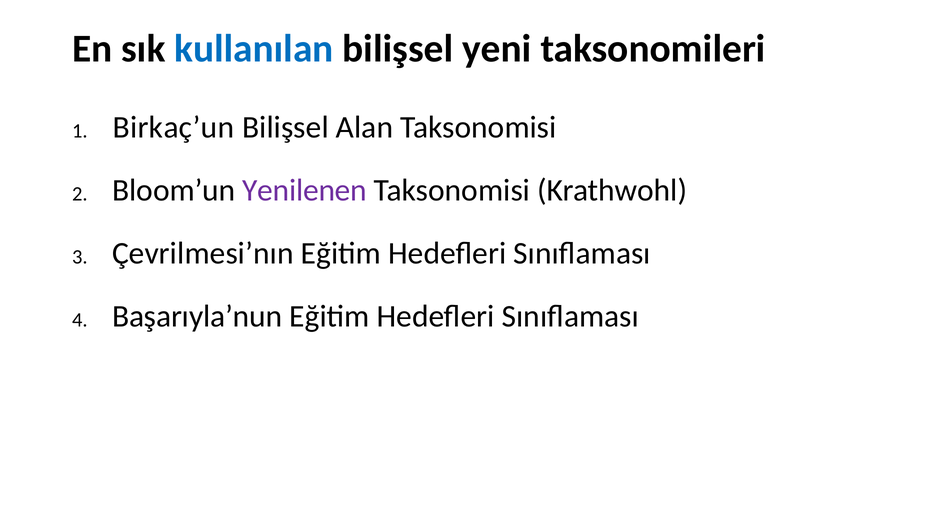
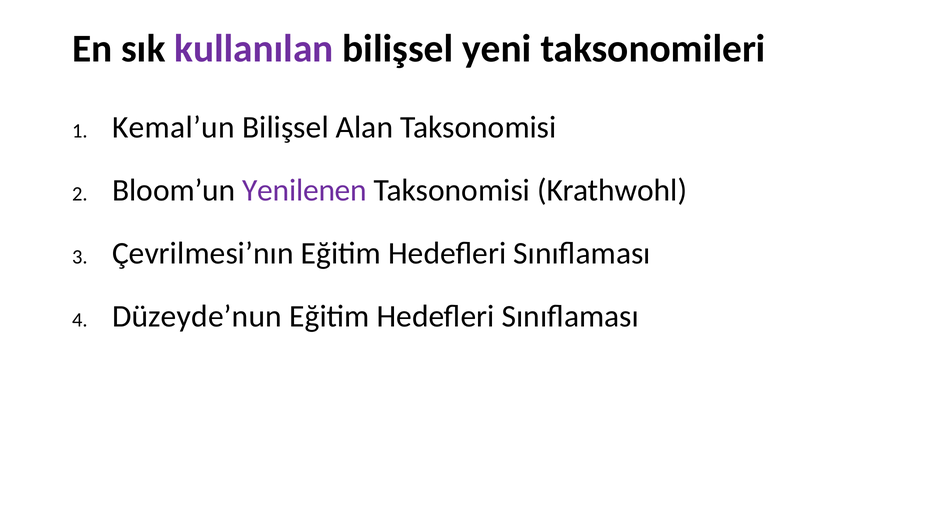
kullanılan colour: blue -> purple (254, 49)
Birkaç’un: Birkaç’un -> Kemal’un (173, 127)
Başarıyla’nun: Başarıyla’nun -> Düzeyde’nun (197, 316)
